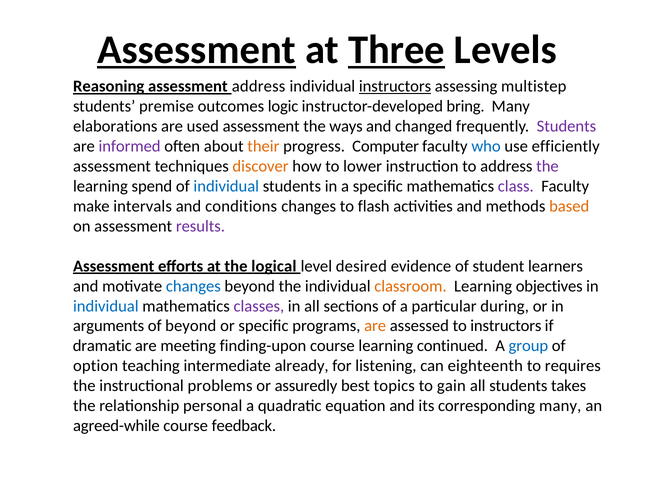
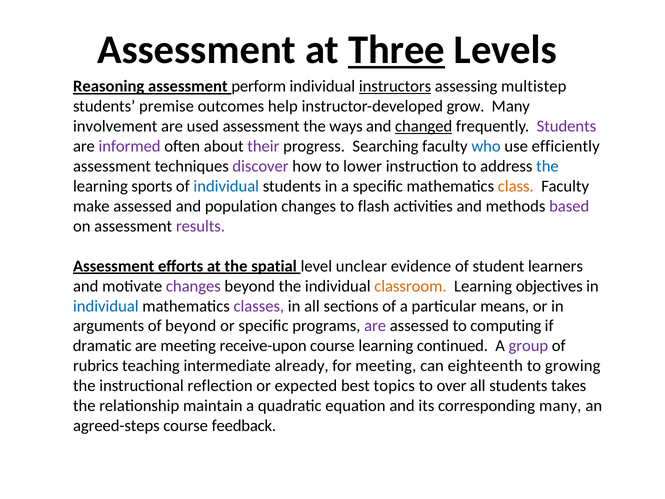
Assessment underline: present -> none (196, 50)
assessment address: address -> perform (259, 86)
logic: logic -> help (283, 106)
bring: bring -> grow (466, 106)
elaborations: elaborations -> involvement (115, 126)
changed underline: none -> present (424, 126)
their colour: orange -> purple (263, 146)
Computer: Computer -> Searching (385, 146)
discover colour: orange -> purple (261, 166)
the colour: purple -> blue (547, 166)
spend: spend -> sports (152, 186)
class colour: purple -> orange (516, 186)
make intervals: intervals -> assessed (143, 206)
conditions: conditions -> population (241, 206)
based colour: orange -> purple (569, 206)
logical: logical -> spatial (274, 266)
desired: desired -> unclear (361, 266)
changes colour: blue -> purple (193, 286)
during: during -> means (505, 306)
are colour: orange -> purple (375, 326)
to instructors: instructors -> computing (506, 326)
finding-upon: finding-upon -> receive-upon (263, 346)
group colour: blue -> purple (528, 346)
option: option -> rubrics (96, 366)
for listening: listening -> meeting (386, 366)
requires: requires -> growing (573, 366)
problems: problems -> reflection (220, 386)
assuredly: assuredly -> expected (306, 386)
gain: gain -> over (452, 386)
personal: personal -> maintain (213, 406)
agreed-while: agreed-while -> agreed-steps (116, 426)
